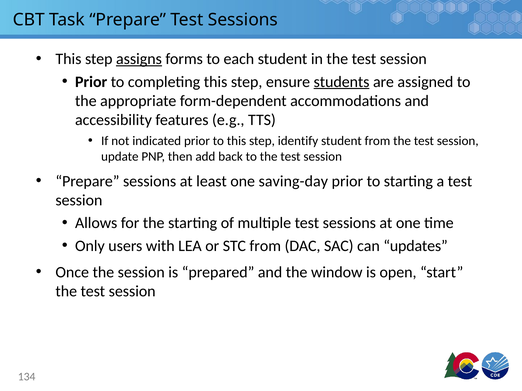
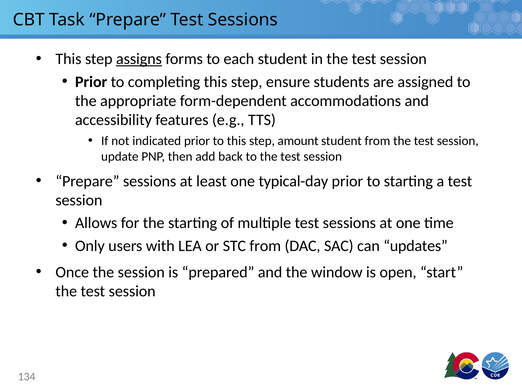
students underline: present -> none (342, 82)
identify: identify -> amount (298, 141)
saving-day: saving-day -> typical-day (293, 181)
